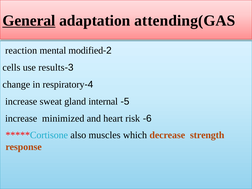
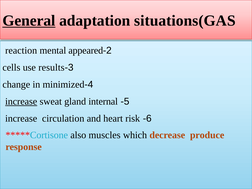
attending(GAS: attending(GAS -> situations(GAS (185, 21)
modified: modified -> appeared (86, 50)
respiratory: respiratory -> minimized (64, 84)
increase underline: none -> present (21, 101)
minimized: minimized -> circulation (63, 118)
strength: strength -> produce (207, 135)
